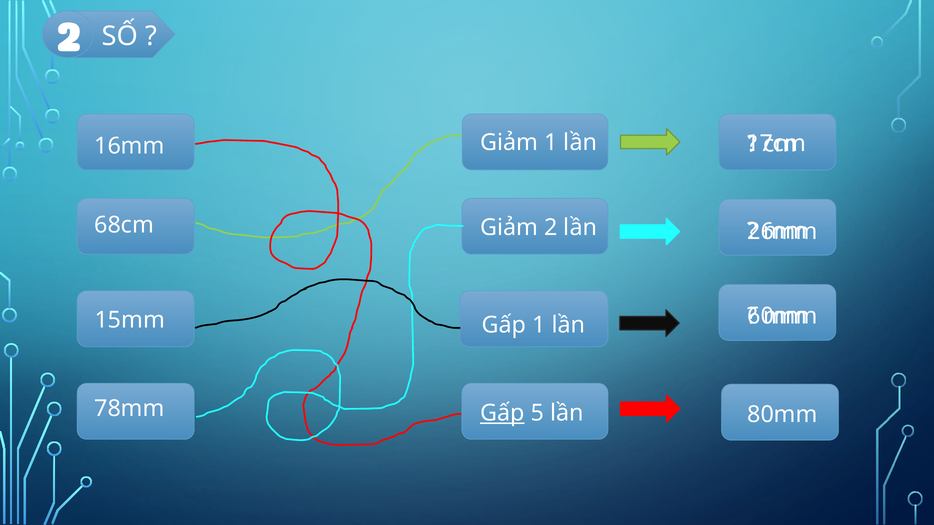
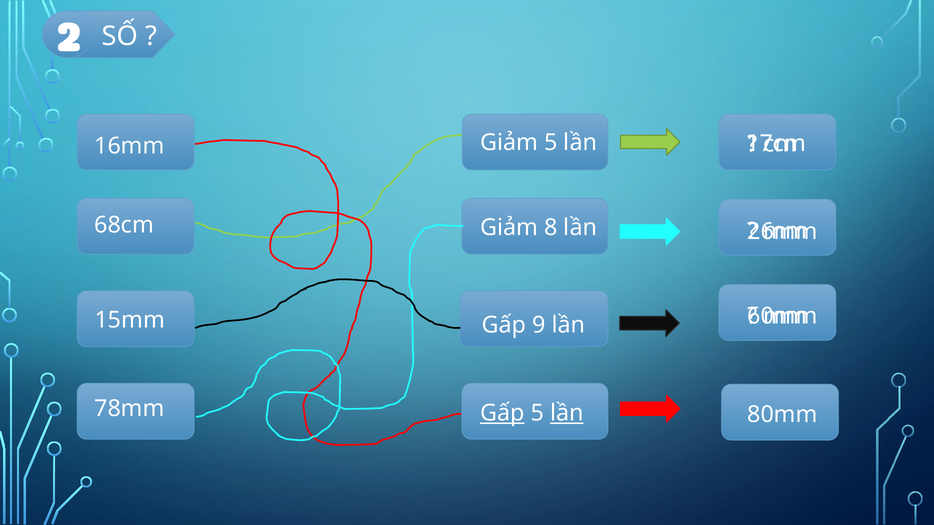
Giảm 1: 1 -> 5 (551, 142)
Giảm 2: 2 -> 8 (551, 228)
Gấp 1: 1 -> 9 (539, 325)
lần underline: none -> present (567, 413)
